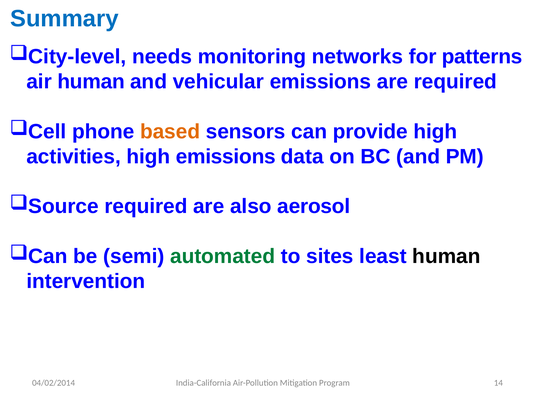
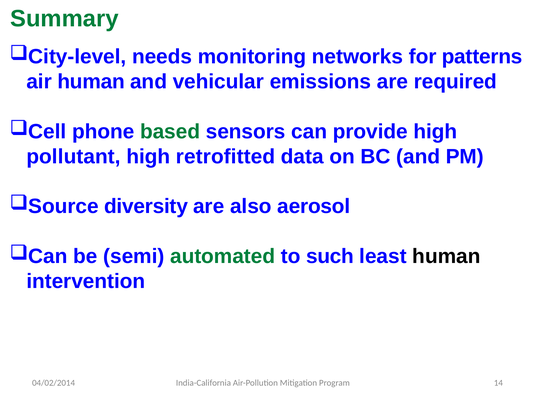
Summary colour: blue -> green (64, 19)
based colour: orange -> green (170, 132)
activities: activities -> pollutant (74, 157)
high emissions: emissions -> retrofitted (226, 157)
required: required -> diversity (146, 207)
sites: sites -> such (330, 257)
